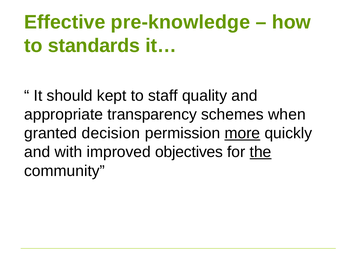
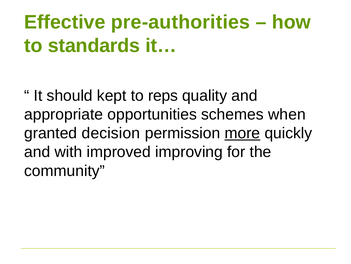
pre-knowledge: pre-knowledge -> pre-authorities (180, 22)
staff: staff -> reps (163, 95)
transparency: transparency -> opportunities (152, 114)
objectives: objectives -> improving (189, 152)
the underline: present -> none (261, 152)
